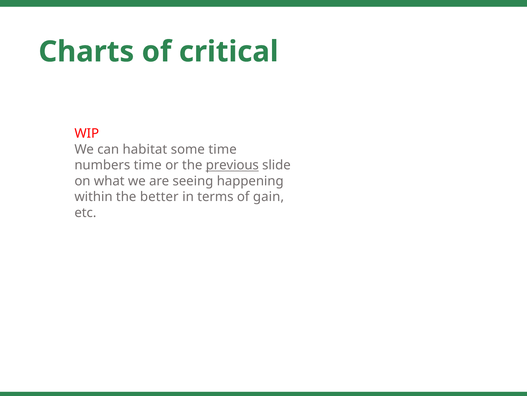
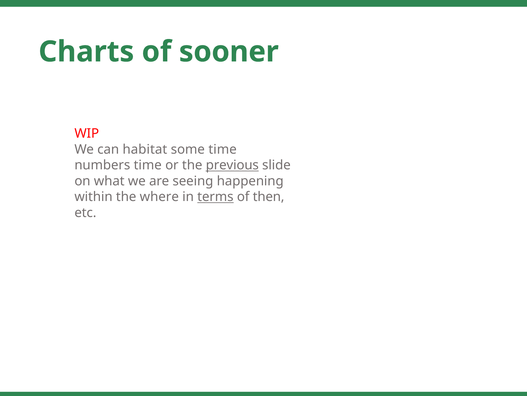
critical: critical -> sooner (229, 52)
better: better -> where (159, 197)
terms underline: none -> present (215, 197)
gain: gain -> then (269, 197)
